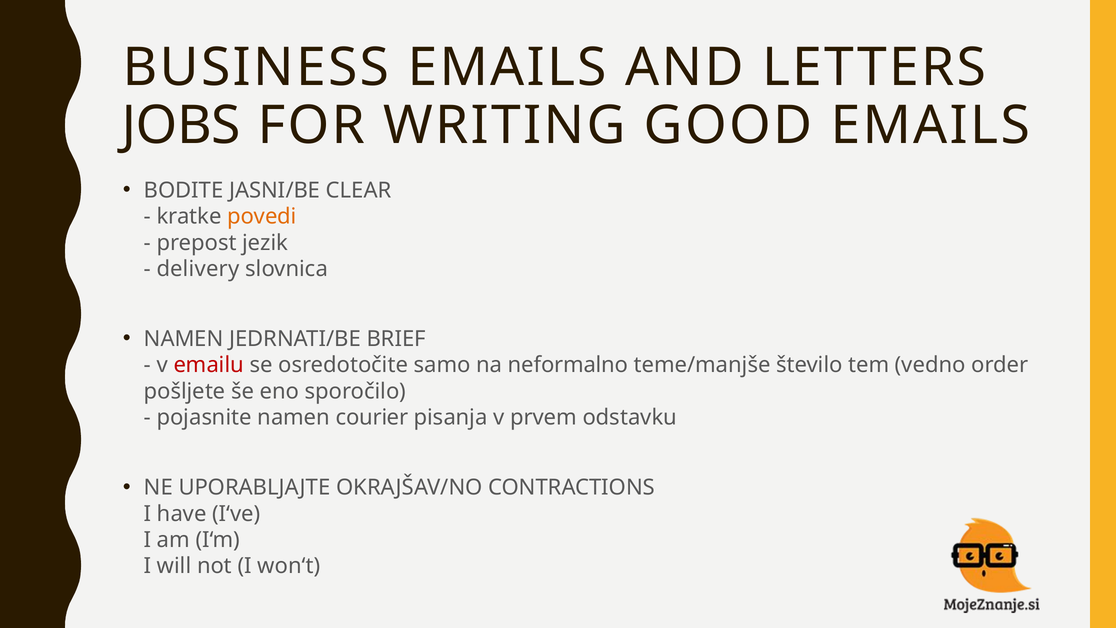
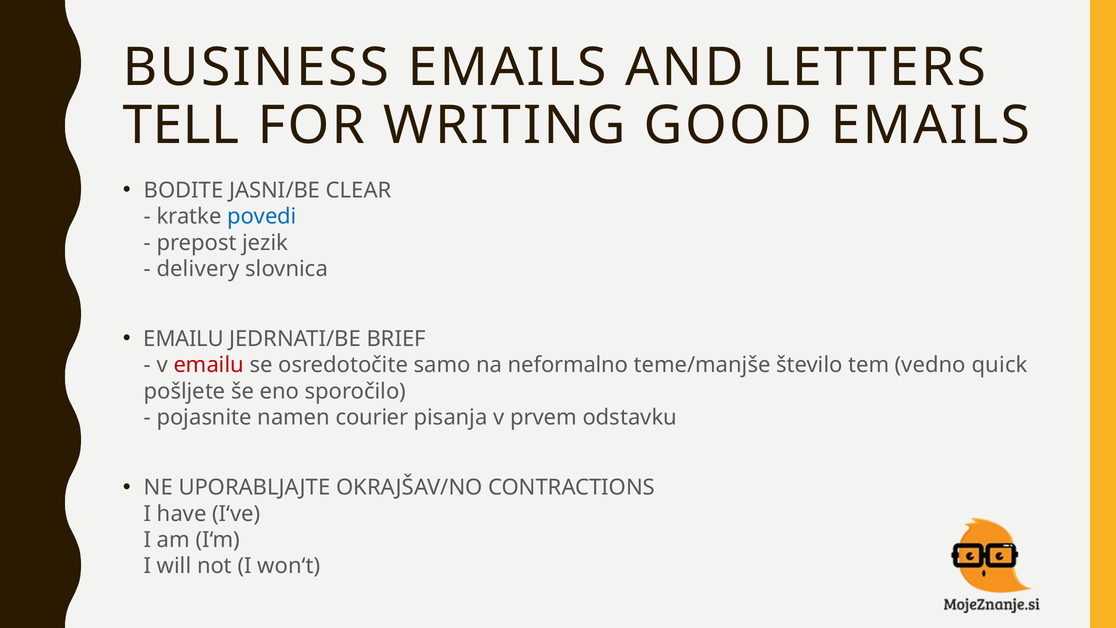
JOBS: JOBS -> TELL (181, 126)
povedi colour: orange -> blue (262, 216)
NAMEN: NAMEN -> EMAILU (184, 339)
order: order -> quick (1000, 365)
